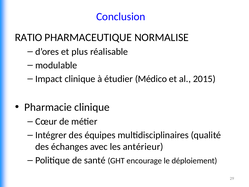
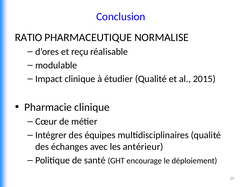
plus: plus -> reçu (80, 52)
étudier Médico: Médico -> Qualité (151, 79)
